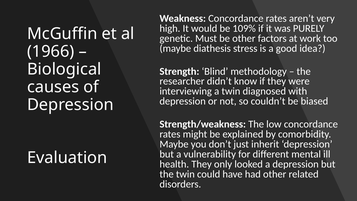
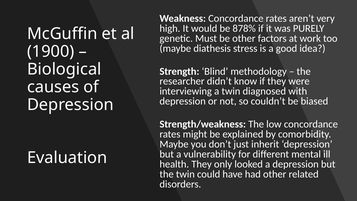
109%: 109% -> 878% (244, 28)
1966: 1966 -> 1900 (51, 51)
